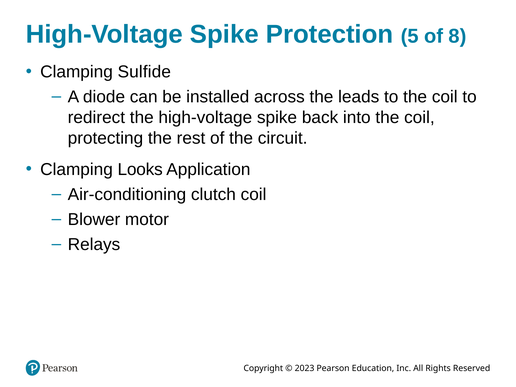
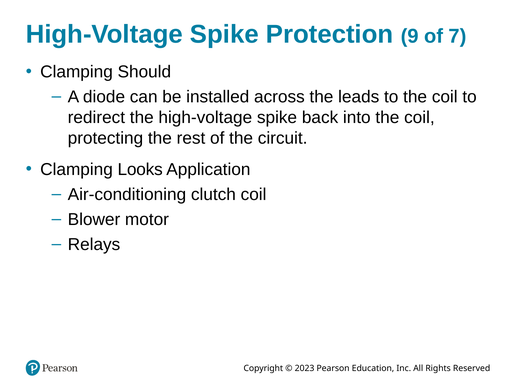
5: 5 -> 9 (410, 36)
8: 8 -> 7 (458, 36)
Sulfide: Sulfide -> Should (144, 72)
